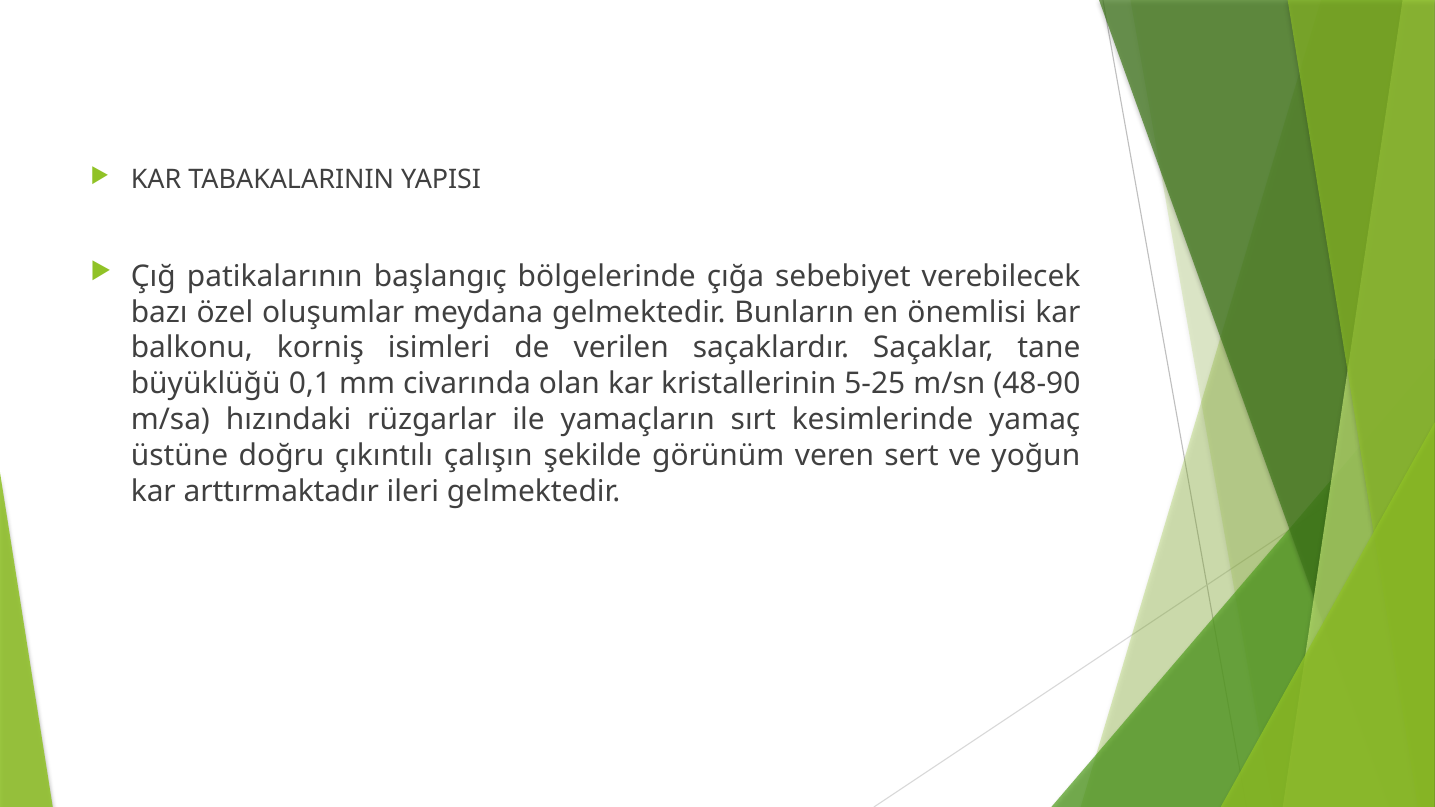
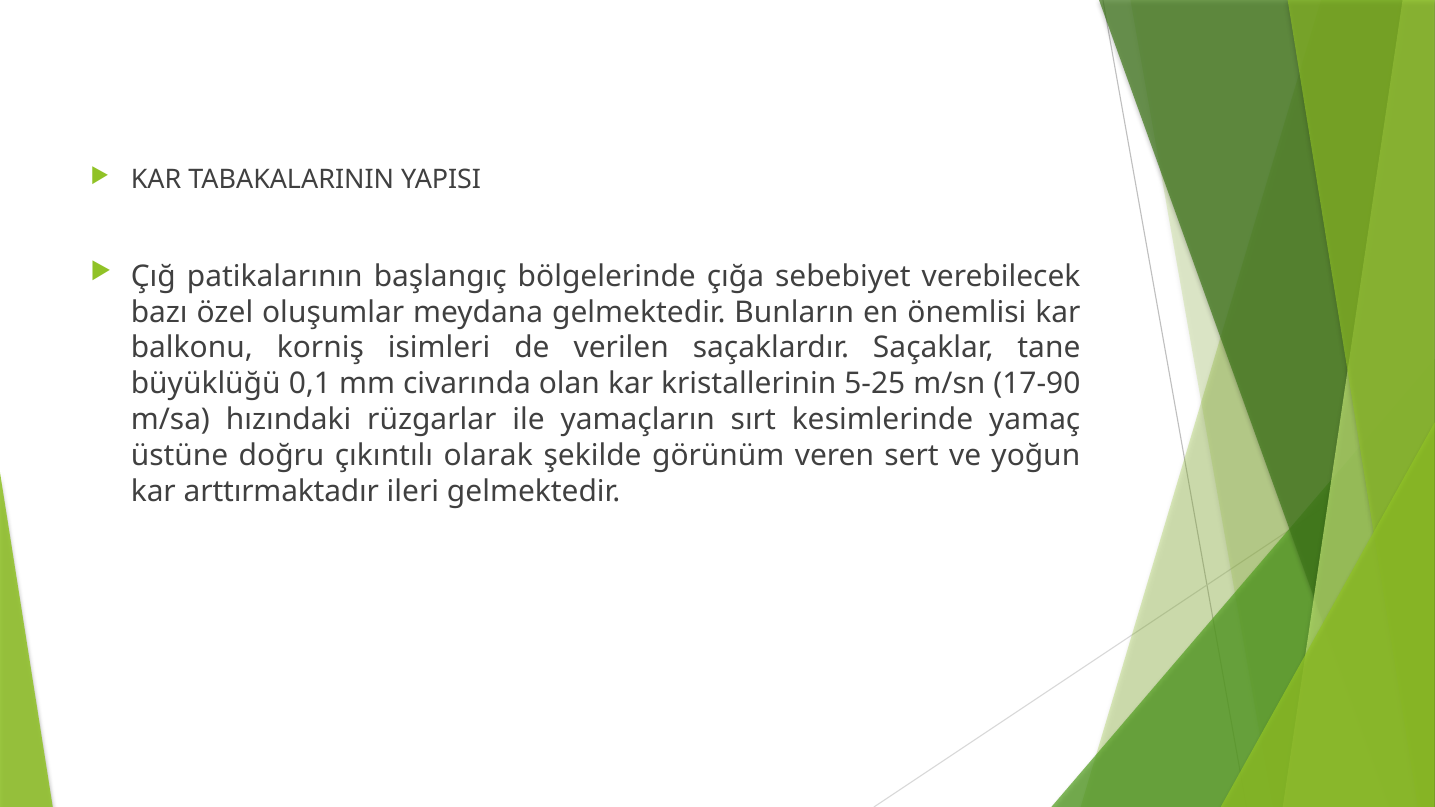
48-90: 48-90 -> 17-90 (1037, 384)
çalışın: çalışın -> olarak (488, 456)
